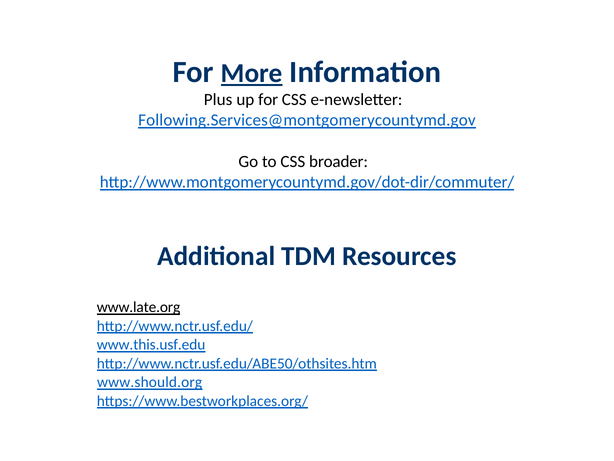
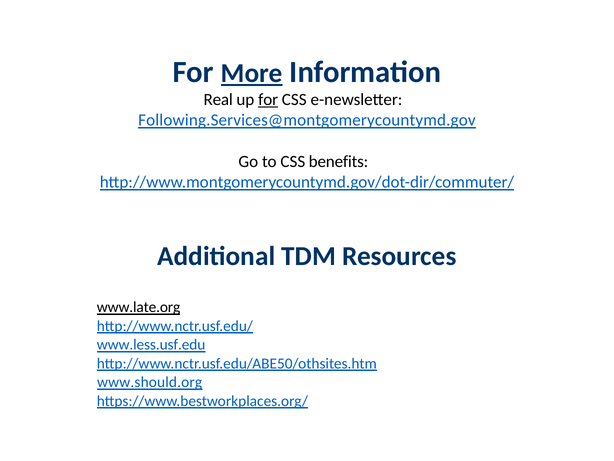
Plus: Plus -> Real (218, 100)
for underline: none -> present (268, 100)
broader: broader -> benefits (339, 162)
www.this.usf.edu: www.this.usf.edu -> www.less.usf.edu (151, 345)
